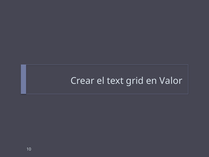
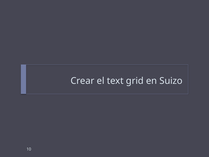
Valor: Valor -> Suizo (171, 81)
